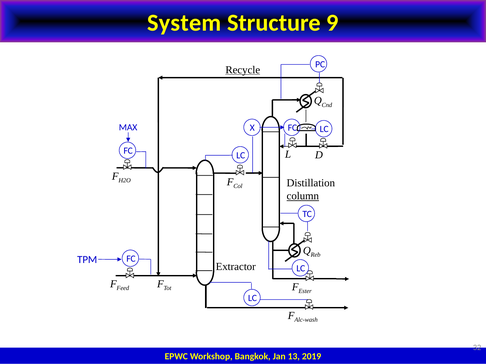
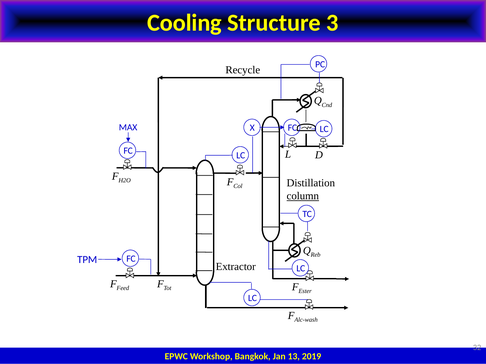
System: System -> Cooling (184, 23)
9: 9 -> 3 (332, 23)
Recycle underline: present -> none (243, 70)
